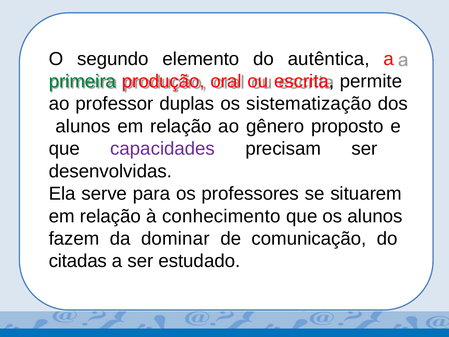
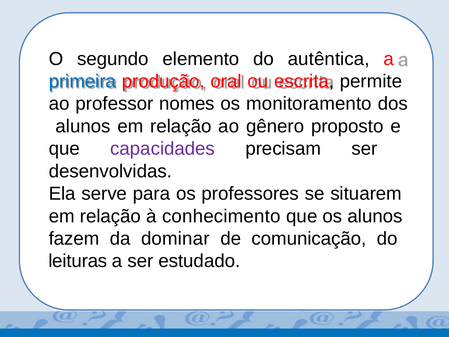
primeira colour: green -> blue (82, 81)
duplas: duplas -> nomes (187, 104)
sistematização: sistematização -> monitoramento (309, 104)
citadas: citadas -> leituras (78, 261)
